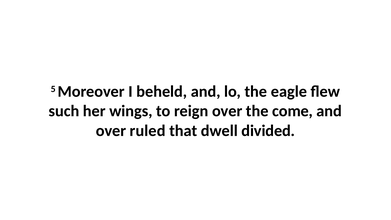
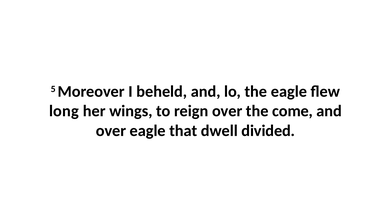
such: such -> long (64, 111)
over ruled: ruled -> eagle (148, 131)
